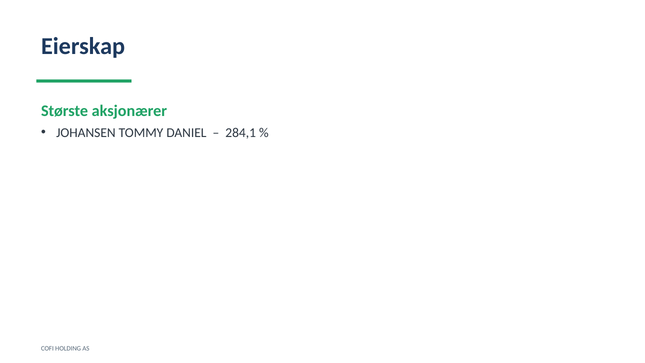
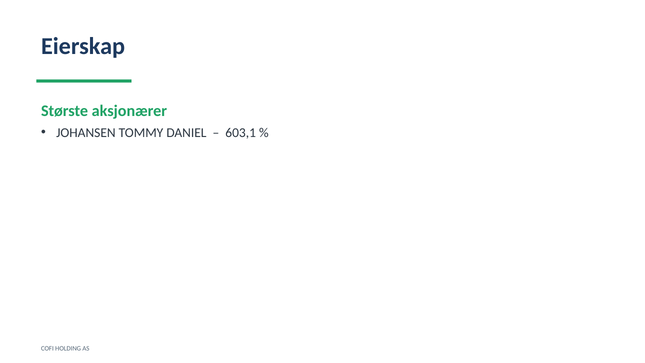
284,1: 284,1 -> 603,1 (241, 133)
